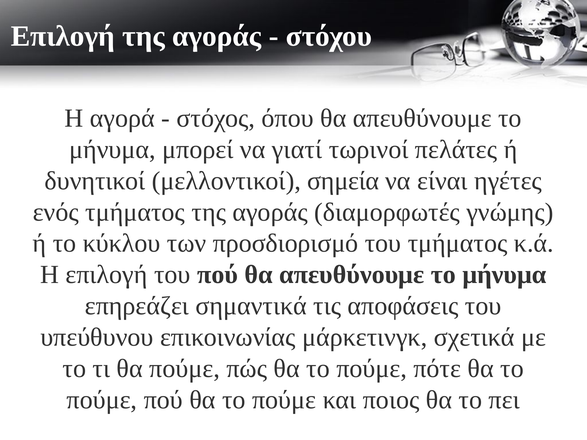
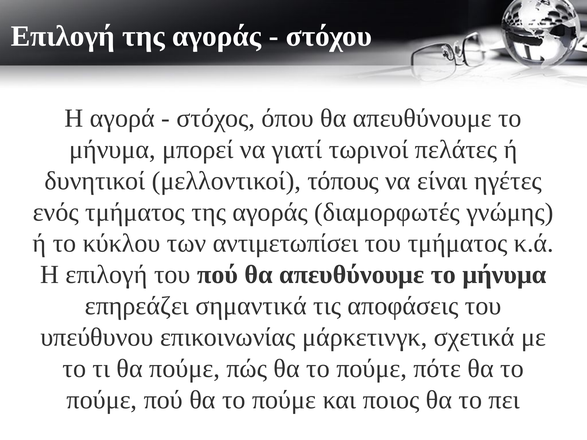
σημεία: σημεία -> τόπους (343, 181)
προσδιορισμό: προσδιορισμό -> αντιμετωπίσει (286, 243)
